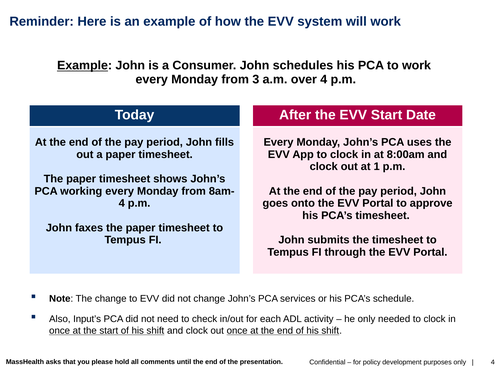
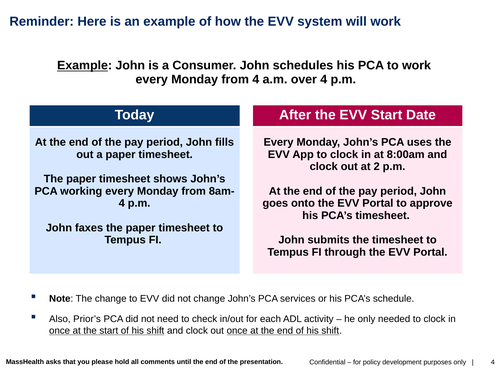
from 3: 3 -> 4 (256, 79)
1: 1 -> 2 (377, 167)
Input’s: Input’s -> Prior’s (87, 319)
